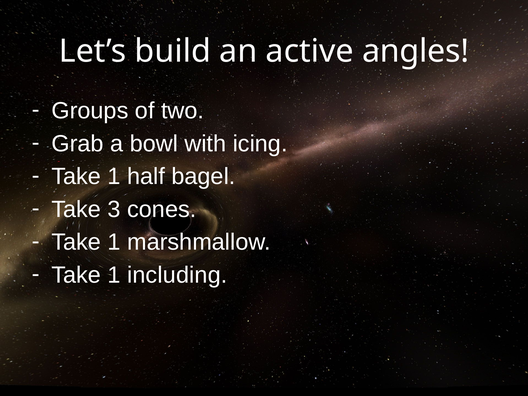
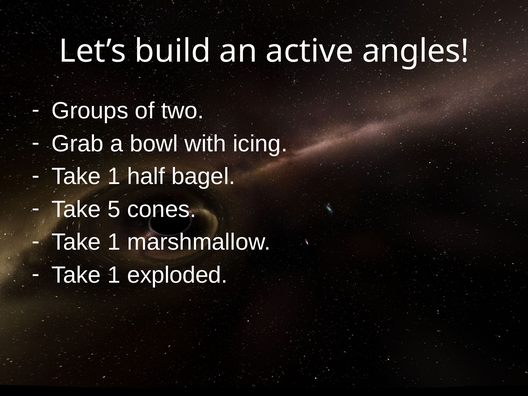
3: 3 -> 5 (114, 209)
including: including -> exploded (177, 275)
